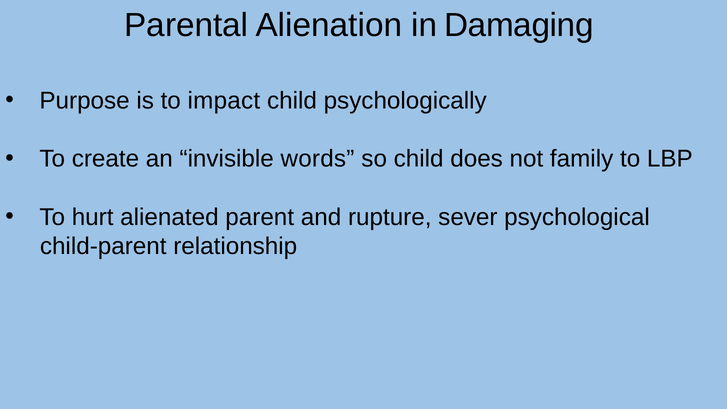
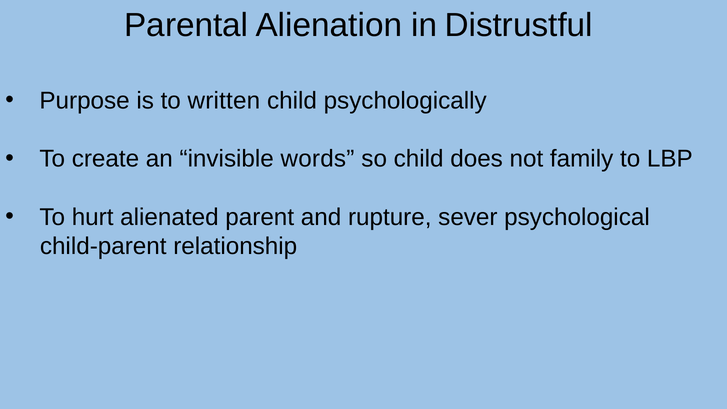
Damaging: Damaging -> Distrustful (519, 25)
impact: impact -> written (224, 101)
